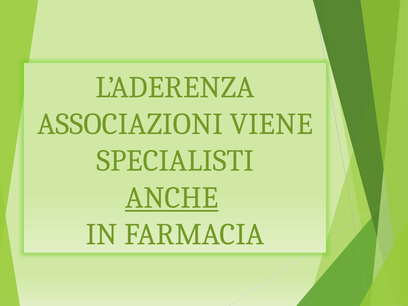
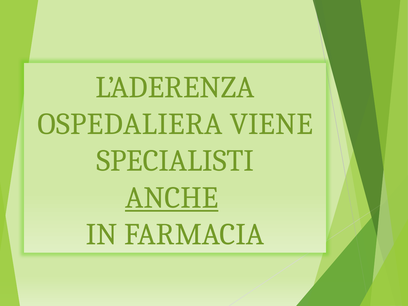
ASSOCIAZIONI: ASSOCIAZIONI -> OSPEDALIERA (130, 124)
